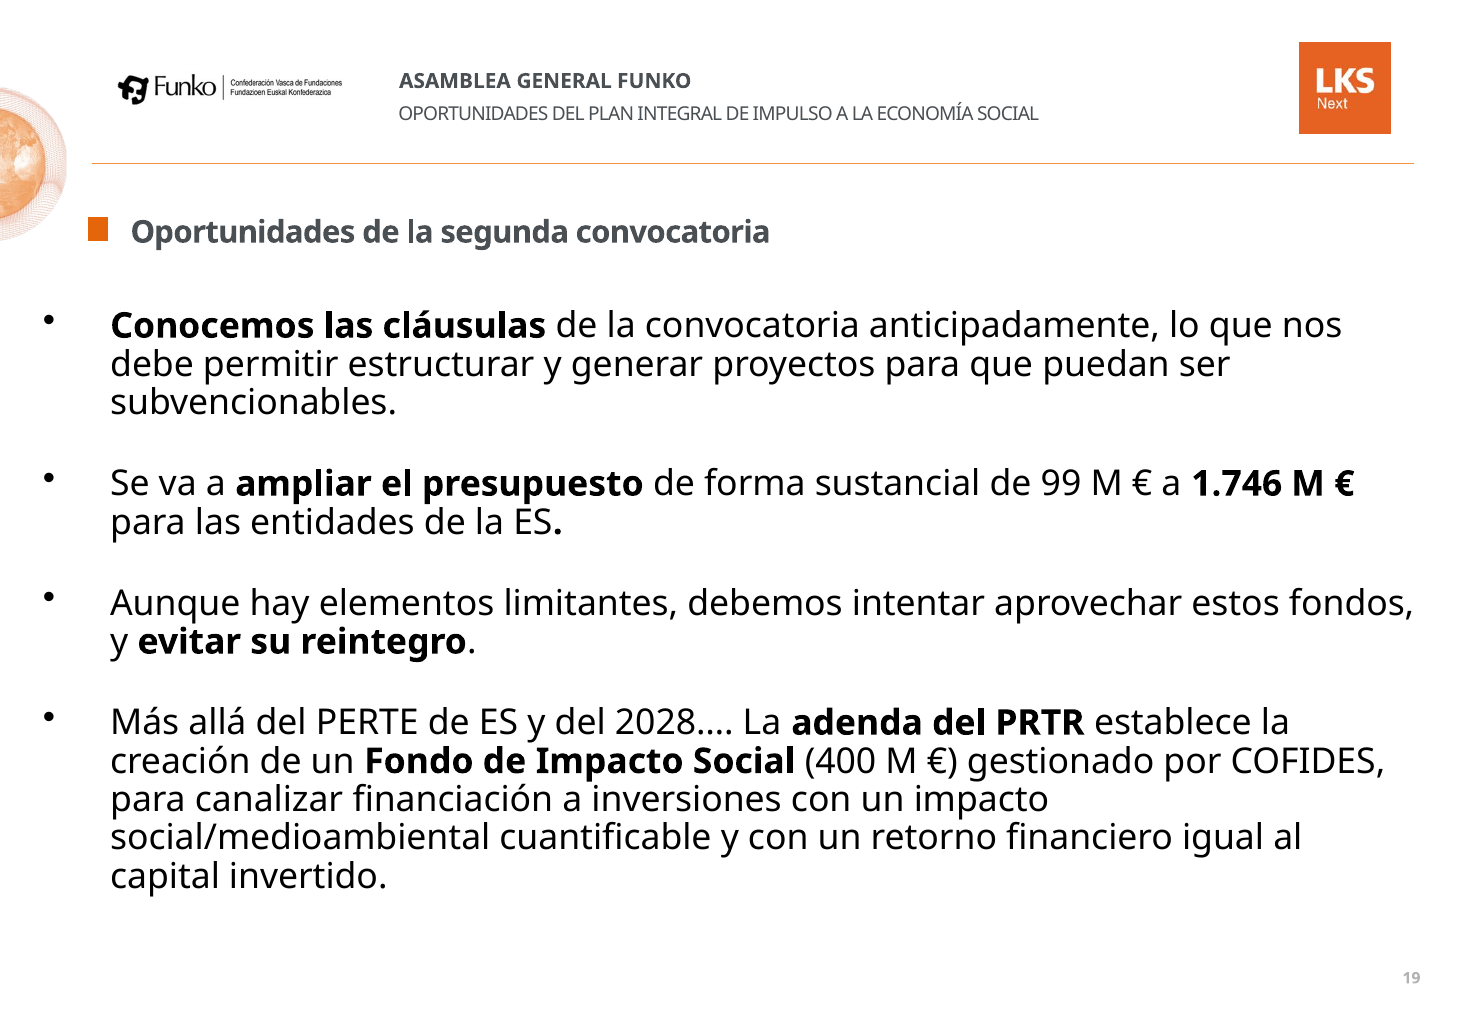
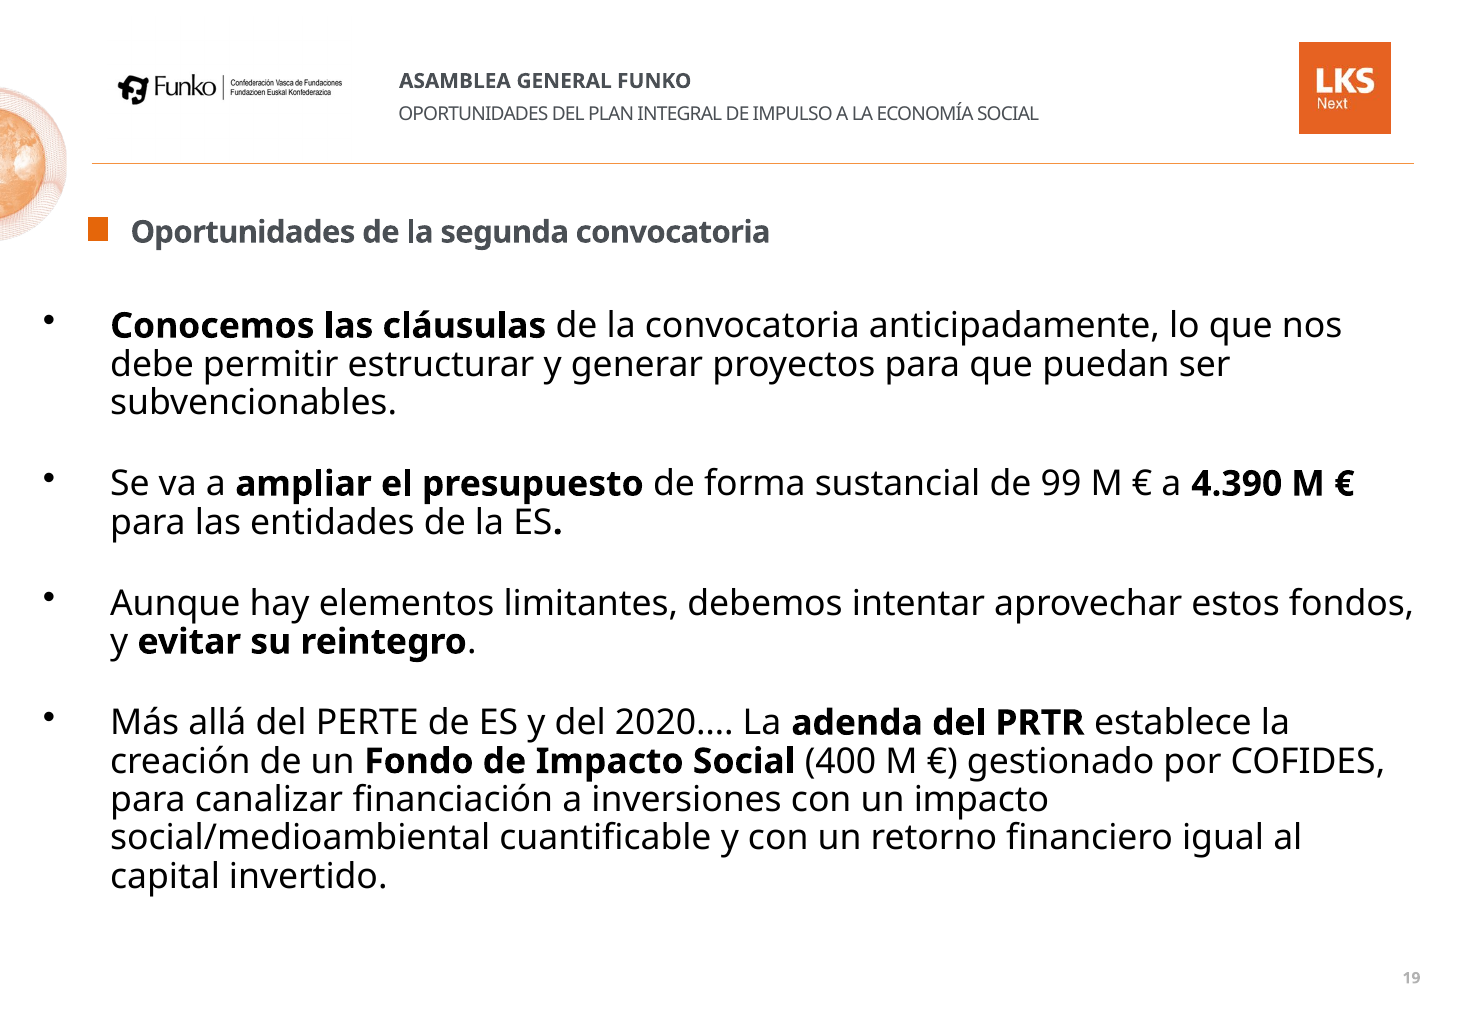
1.746: 1.746 -> 4.390 (1237, 484)
2028…: 2028… -> 2020… (674, 723)
